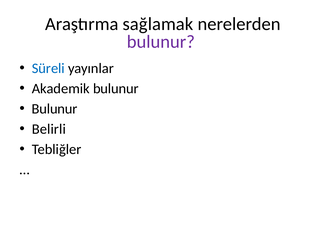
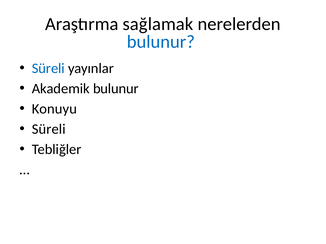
bulunur colour: purple -> blue (161, 42)
Bulunur: Bulunur -> Konuyu (54, 109)
Belirli: Belirli -> Süreli (49, 129)
